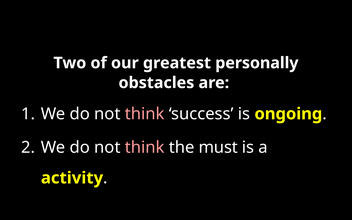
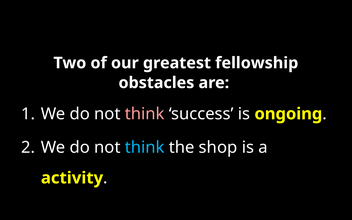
personally: personally -> fellowship (257, 63)
think colour: pink -> light blue (145, 147)
must: must -> shop (218, 147)
